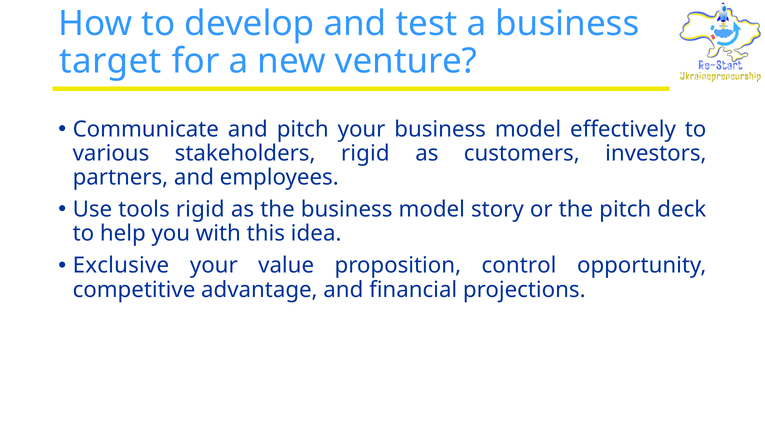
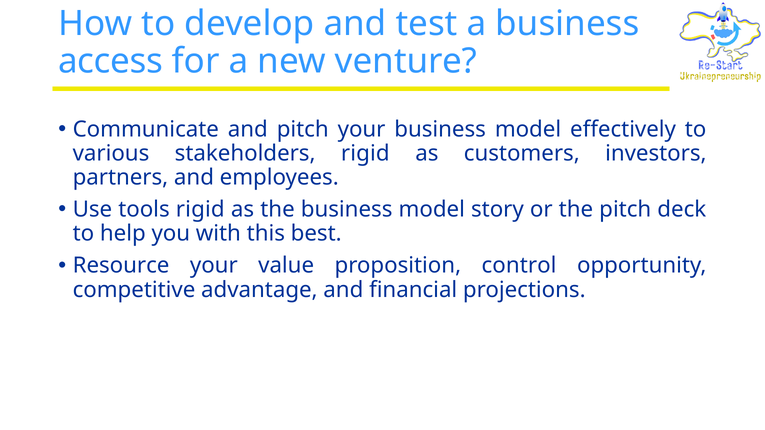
target: target -> access (111, 61)
idea: idea -> best (316, 234)
Exclusive: Exclusive -> Resource (121, 266)
